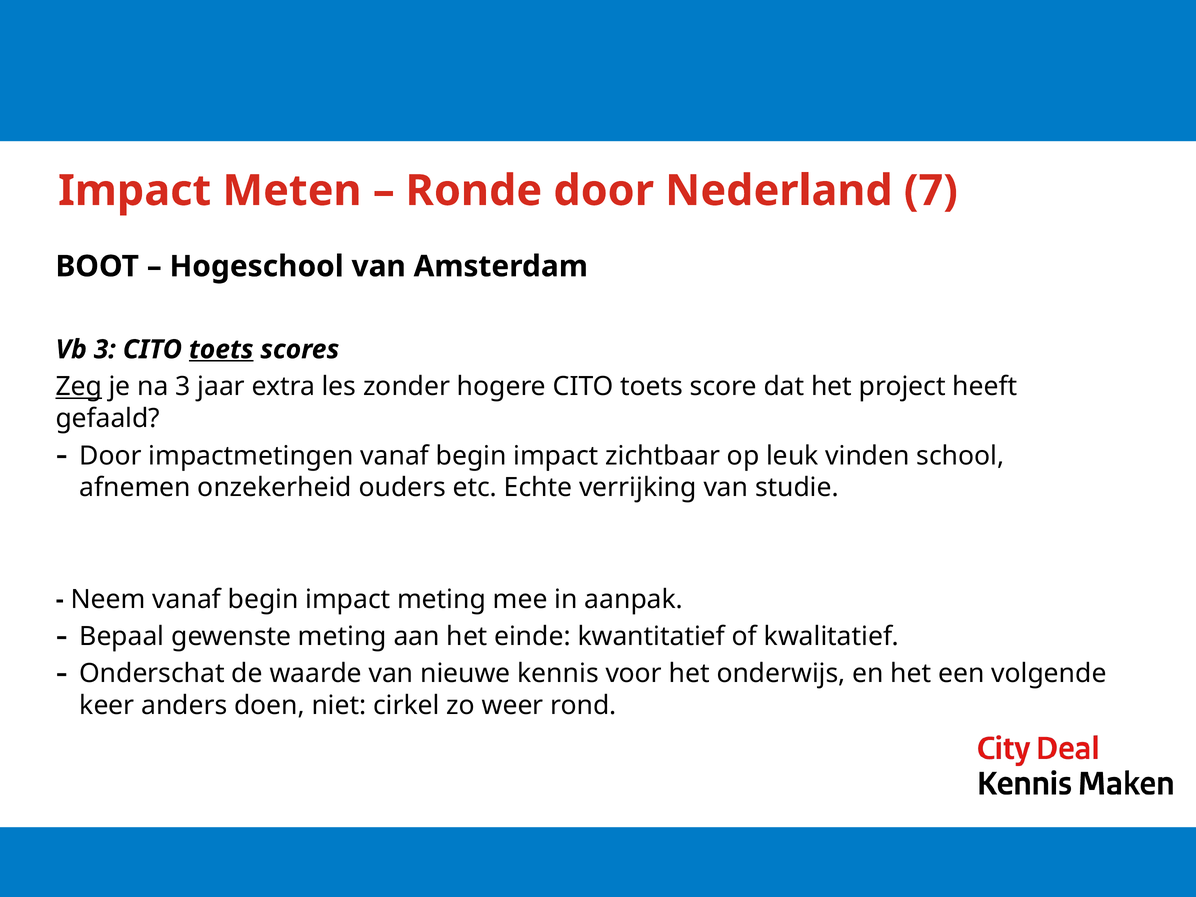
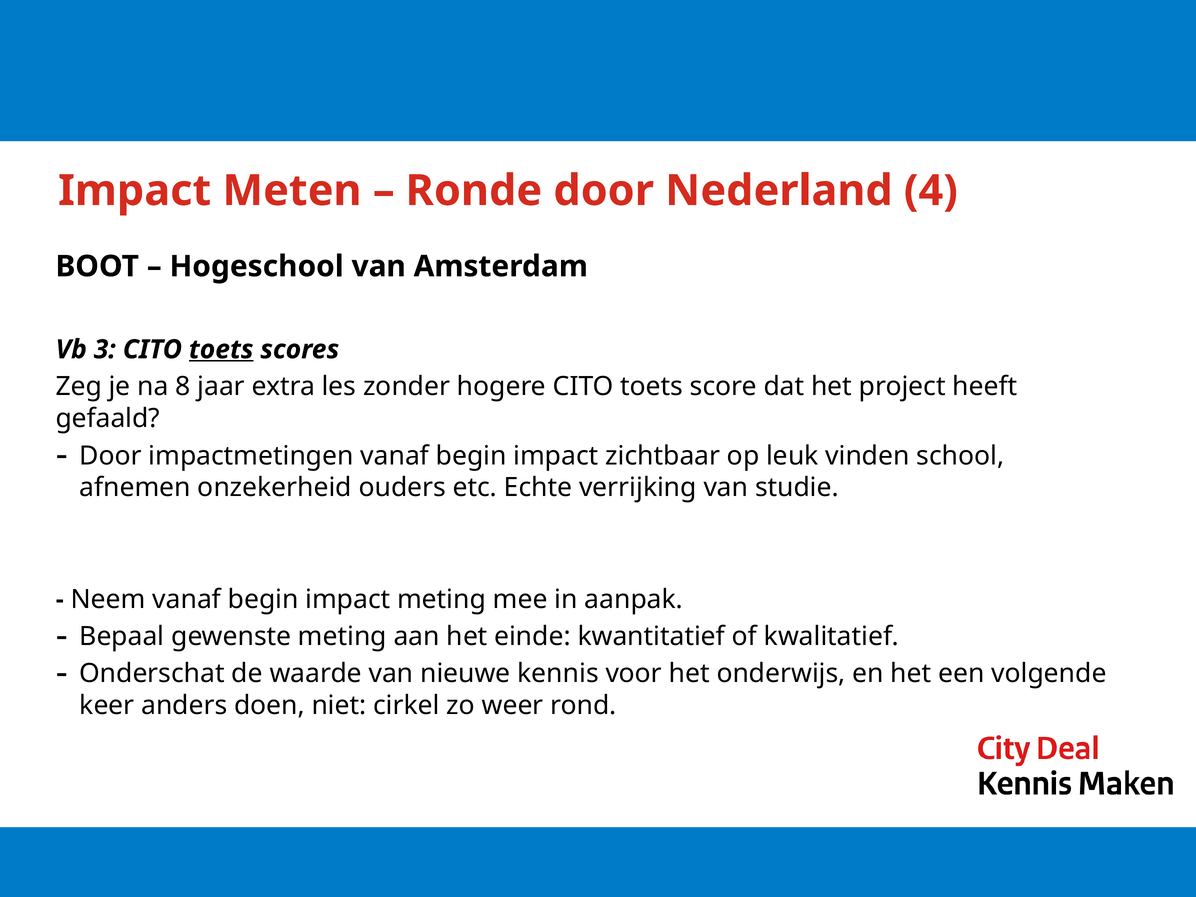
7: 7 -> 4 (931, 191)
Zeg underline: present -> none (79, 387)
na 3: 3 -> 8 (183, 387)
